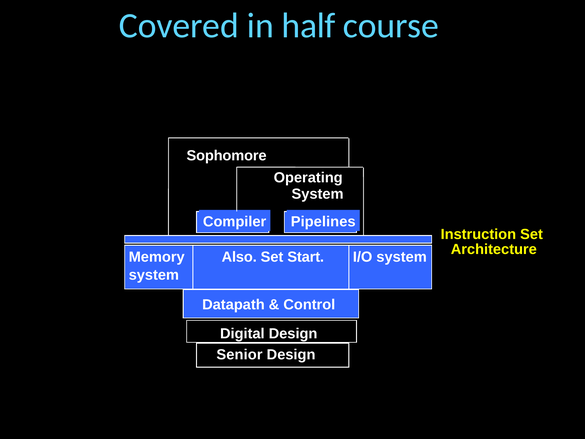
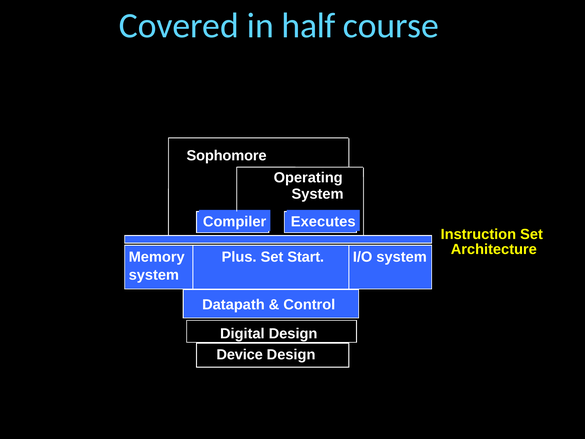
Pipelines: Pipelines -> Executes (323, 222)
Also: Also -> Plus (239, 257)
Senior: Senior -> Device (240, 354)
